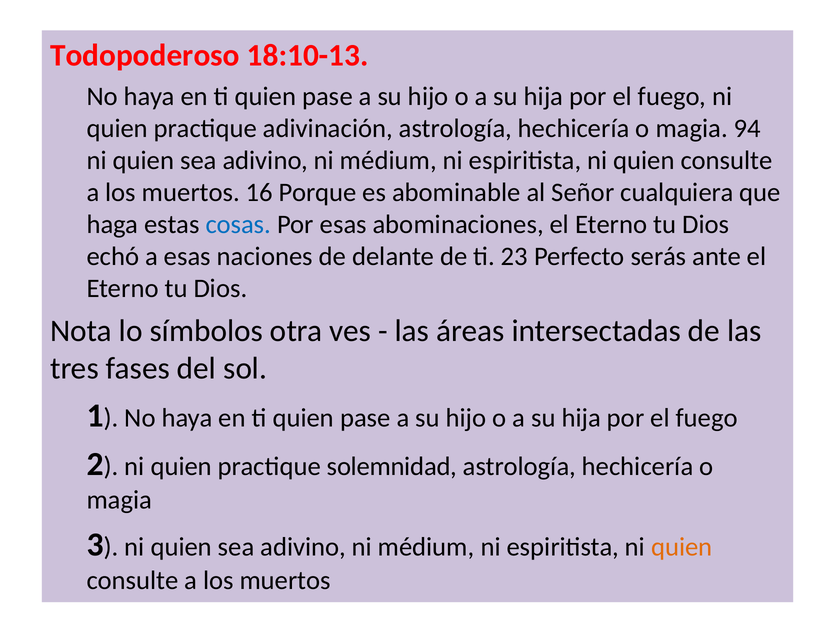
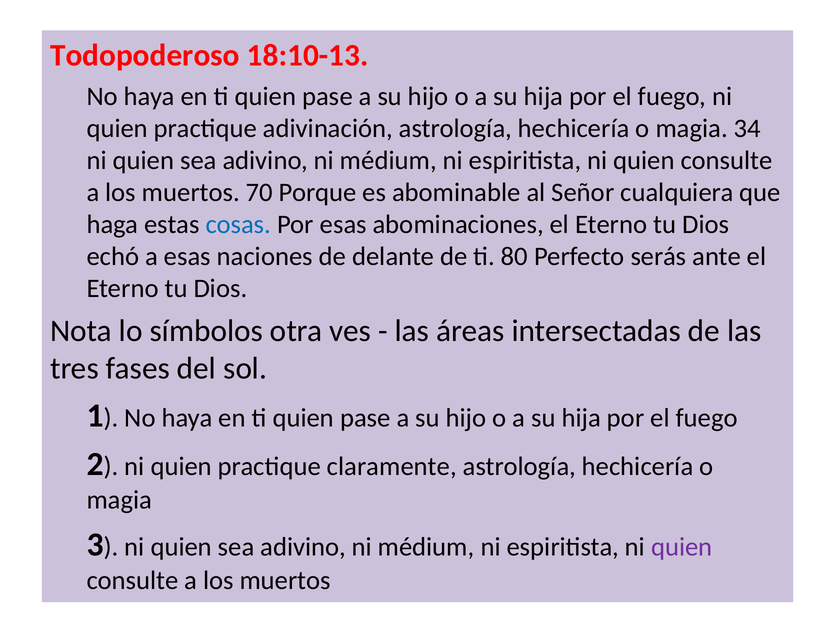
94: 94 -> 34 (747, 129)
16: 16 -> 70 (259, 192)
23: 23 -> 80 (514, 256)
solemnidad: solemnidad -> claramente (392, 467)
quien colour: orange -> purple (682, 547)
